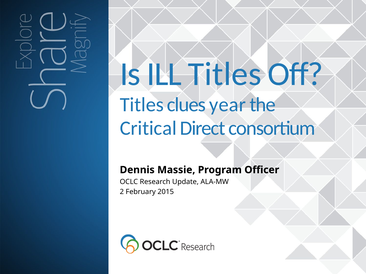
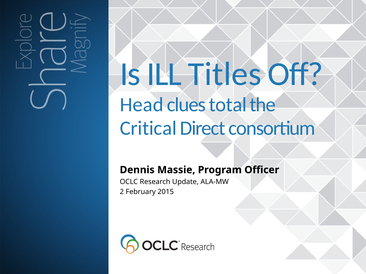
Titles: Titles -> Head (142, 105)
year: year -> total (228, 105)
